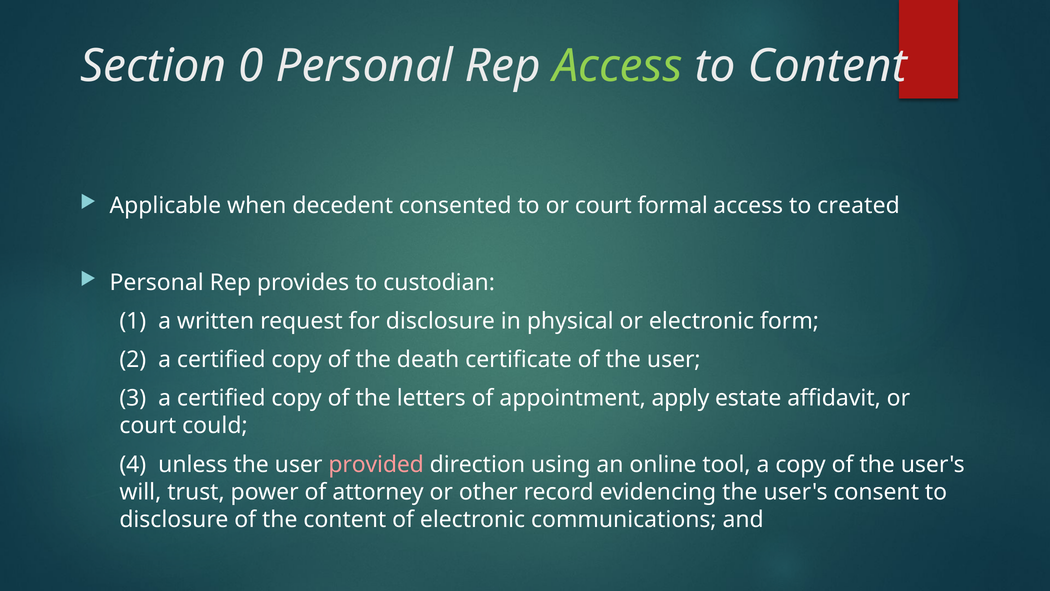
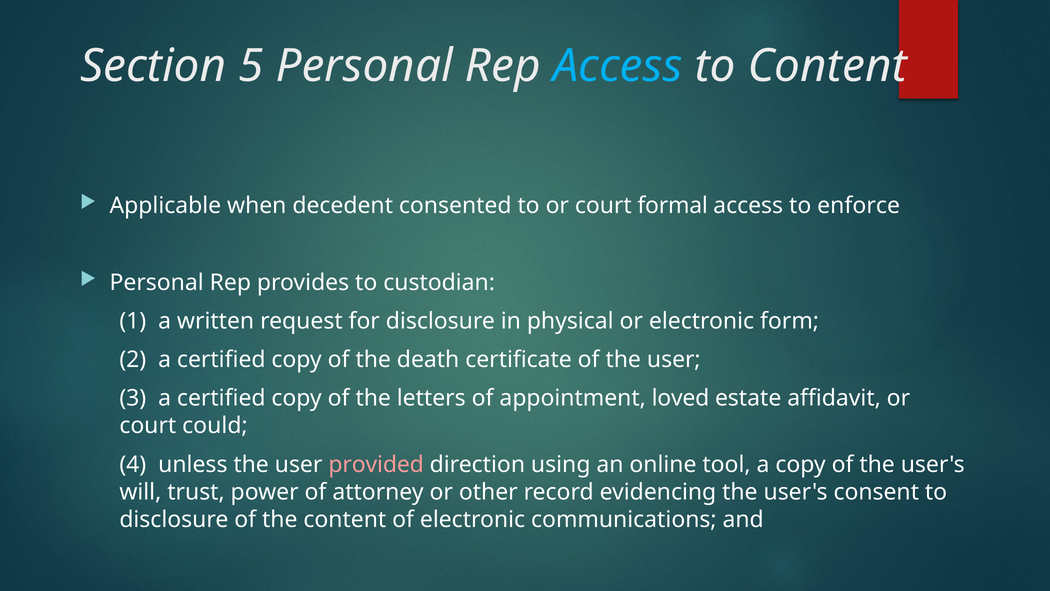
0: 0 -> 5 (251, 66)
Access colour: light green -> light blue (618, 66)
created: created -> enforce (859, 206)
apply: apply -> loved (680, 398)
